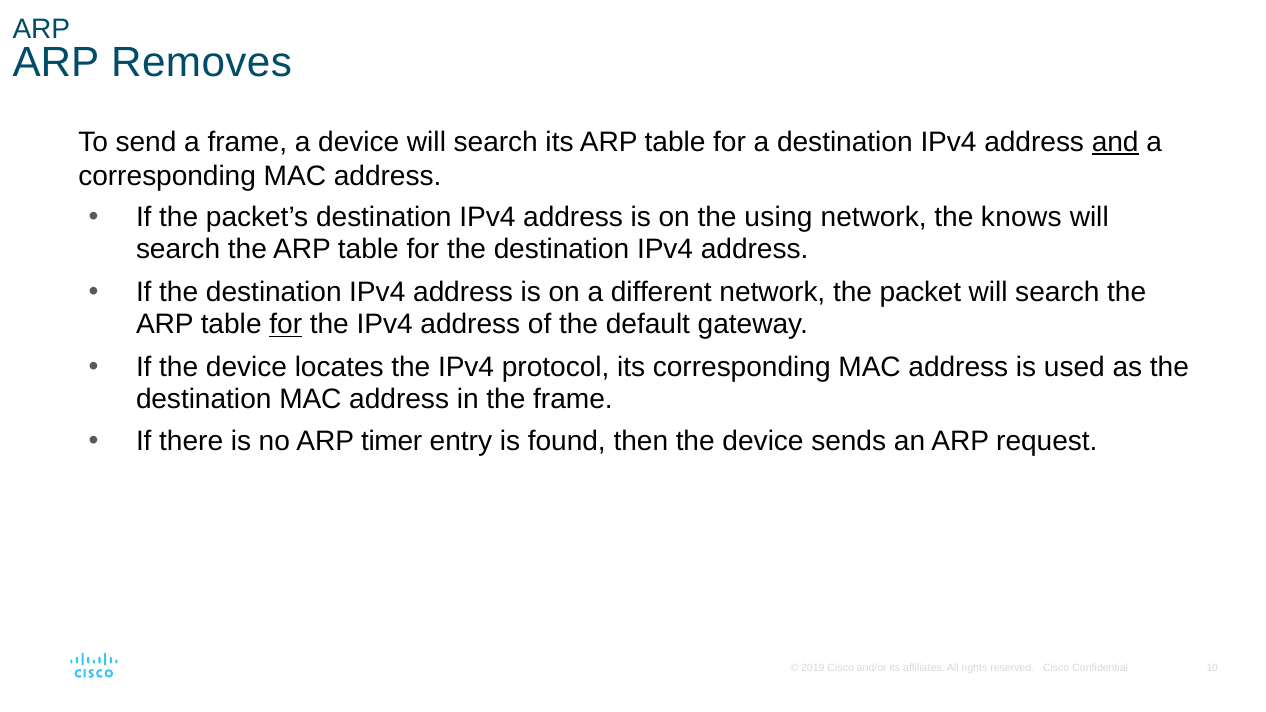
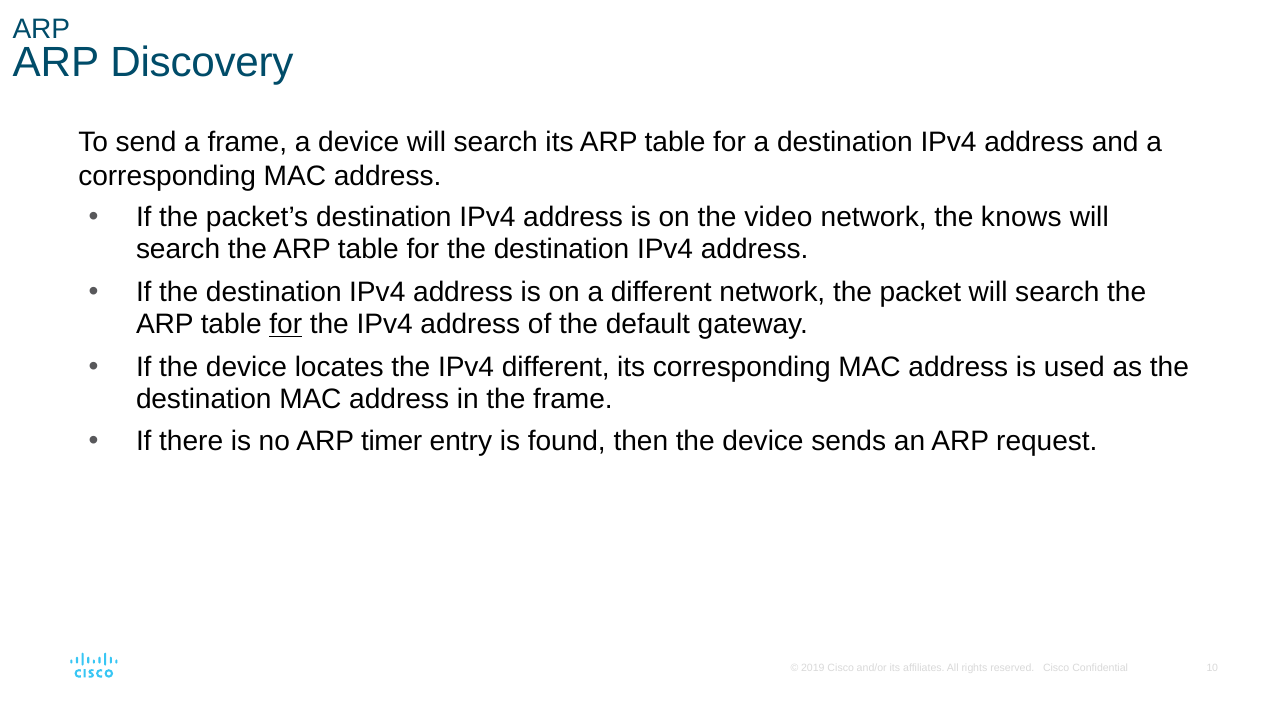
Removes: Removes -> Discovery (202, 62)
and underline: present -> none (1115, 142)
using: using -> video (779, 218)
IPv4 protocol: protocol -> different (556, 367)
